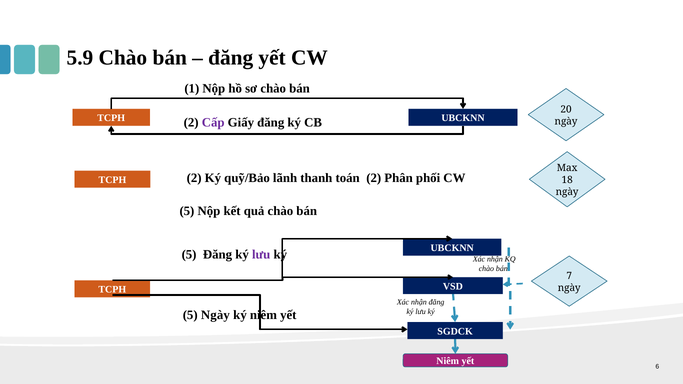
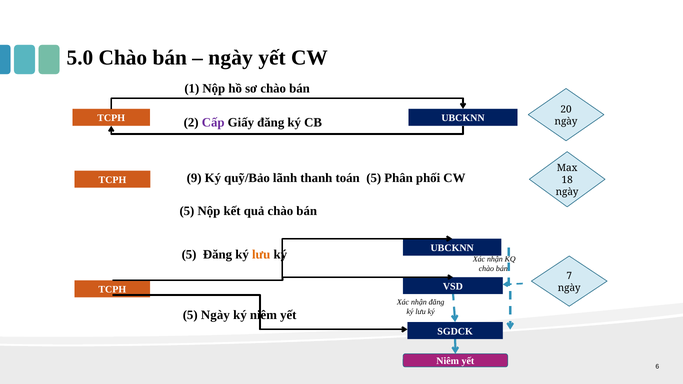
5.9: 5.9 -> 5.0 (80, 58)
đăng: đăng -> ngày (231, 58)
TCPH 2: 2 -> 9 (194, 178)
2: 2 -> 5 (374, 178)
lưu colour: purple -> orange (261, 255)
